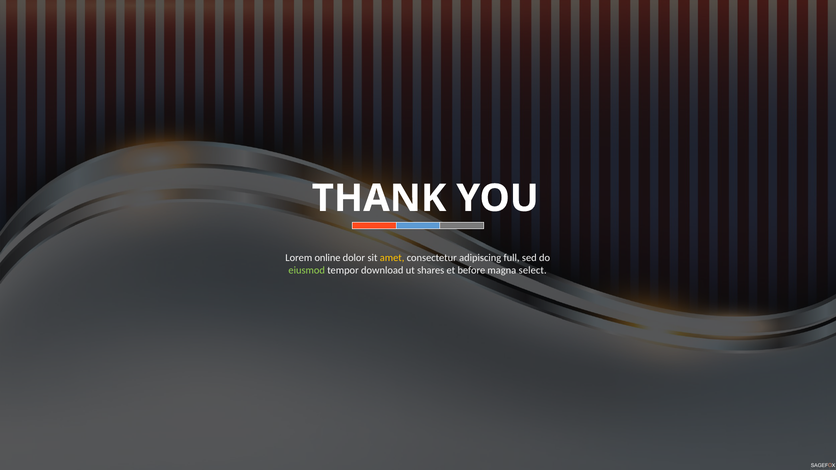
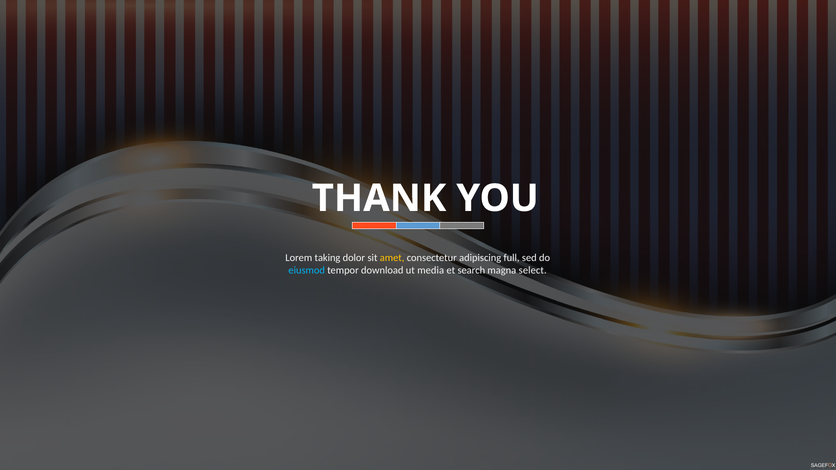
online: online -> taking (327, 258)
eiusmod colour: light green -> light blue (307, 271)
shares: shares -> media (431, 271)
before: before -> search (471, 271)
